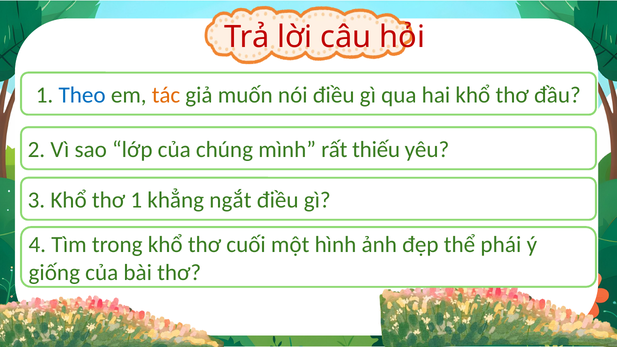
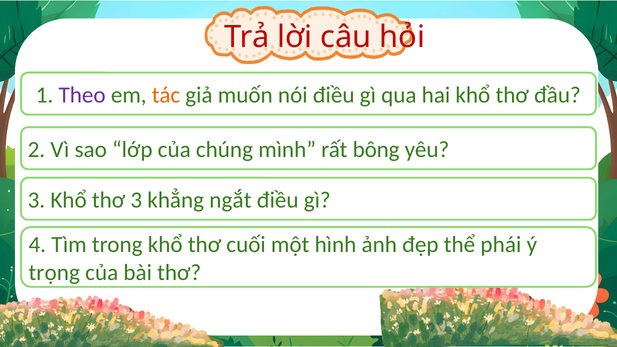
Theo colour: blue -> purple (82, 95)
thiếu: thiếu -> bông (376, 150)
thơ 1: 1 -> 3 (136, 200)
giống: giống -> trọng (54, 272)
